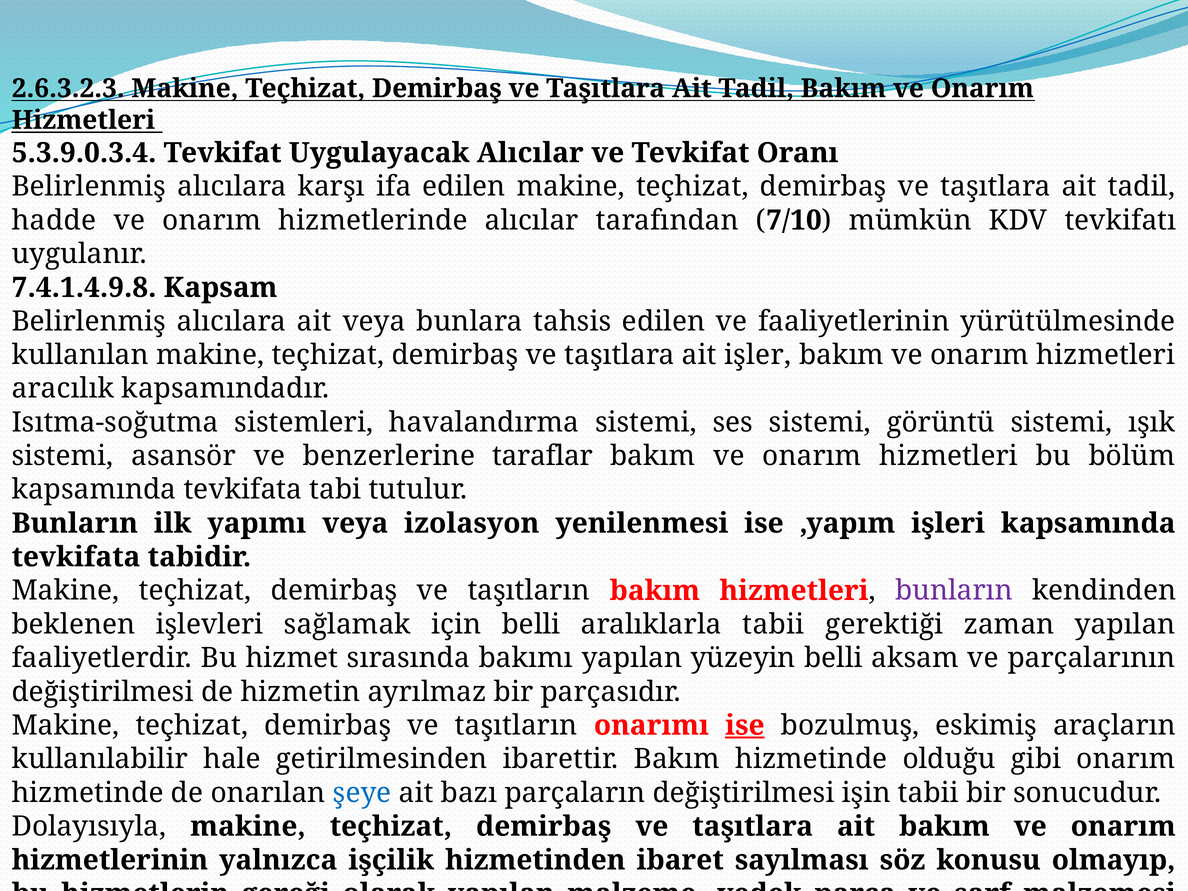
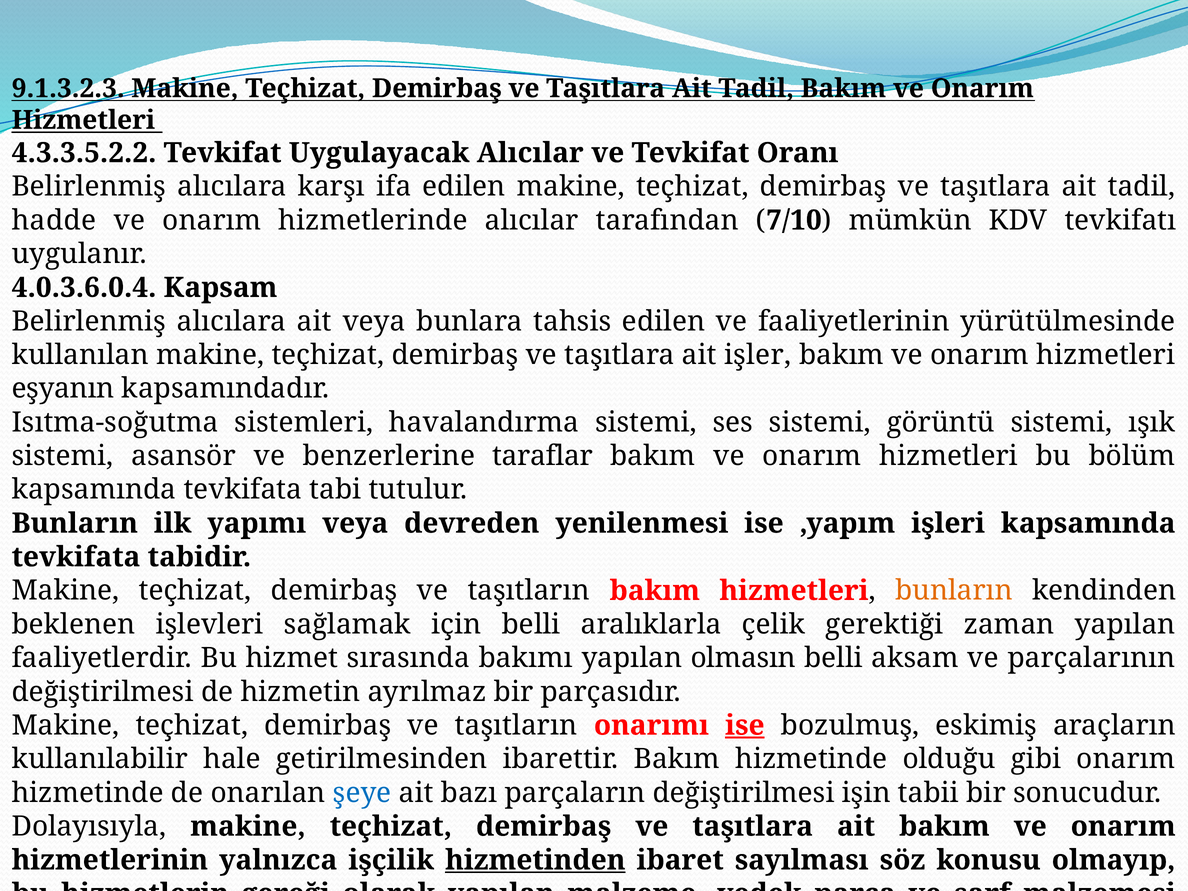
2.6.3.2.3: 2.6.3.2.3 -> 9.1.3.2.3 (68, 88)
5.3.9.0.3.4: 5.3.9.0.3.4 -> 4.3.3.5.2.2 (84, 153)
7.4.1.4.9.8: 7.4.1.4.9.8 -> 4.0.3.6.0.4 (84, 288)
aracılık: aracılık -> eşyanın (63, 389)
izolasyon: izolasyon -> devreden (472, 523)
bunların colour: purple -> orange (954, 591)
aralıklarla tabii: tabii -> çelik (774, 624)
yüzeyin: yüzeyin -> olmasın (743, 658)
hizmetinden underline: none -> present (535, 860)
